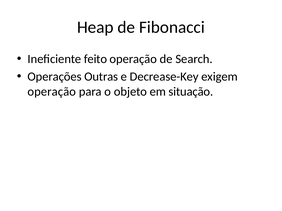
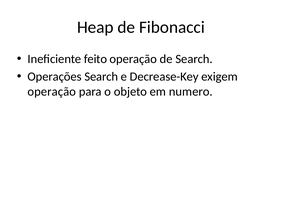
Operações Outras: Outras -> Search (101, 77)
situação: situação -> numero (191, 92)
